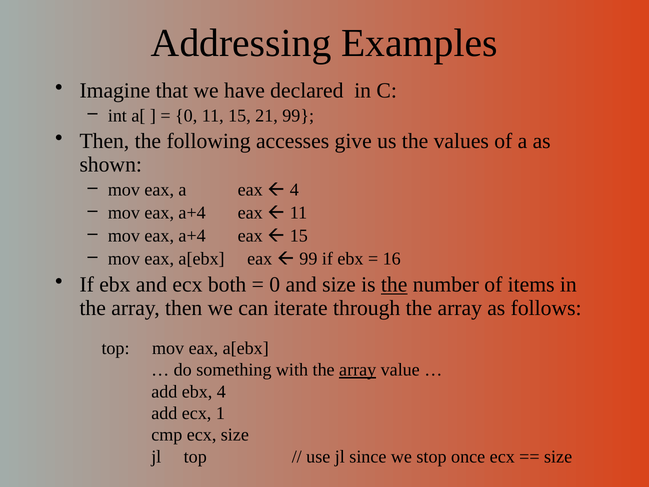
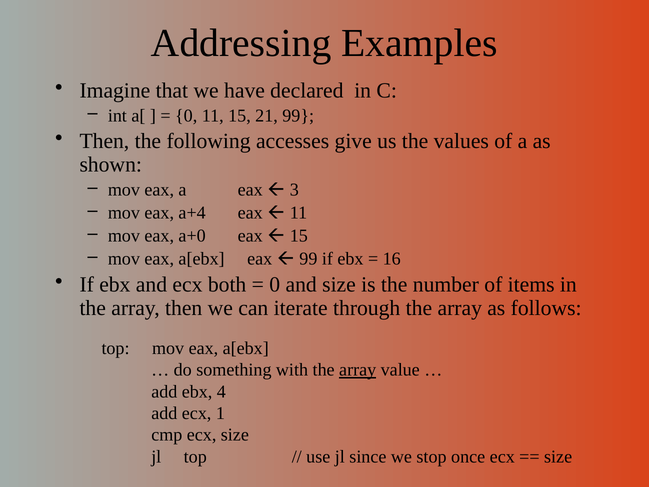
4: 4 -> 3 (294, 190)
a+4: a+4 -> a+0 (192, 236)
the underline: present -> none (394, 285)
